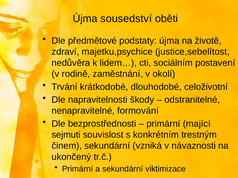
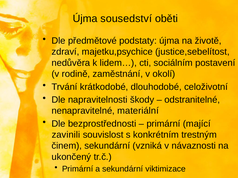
formování: formování -> materiální (138, 111)
sejmuti: sejmuti -> zavinili (66, 135)
